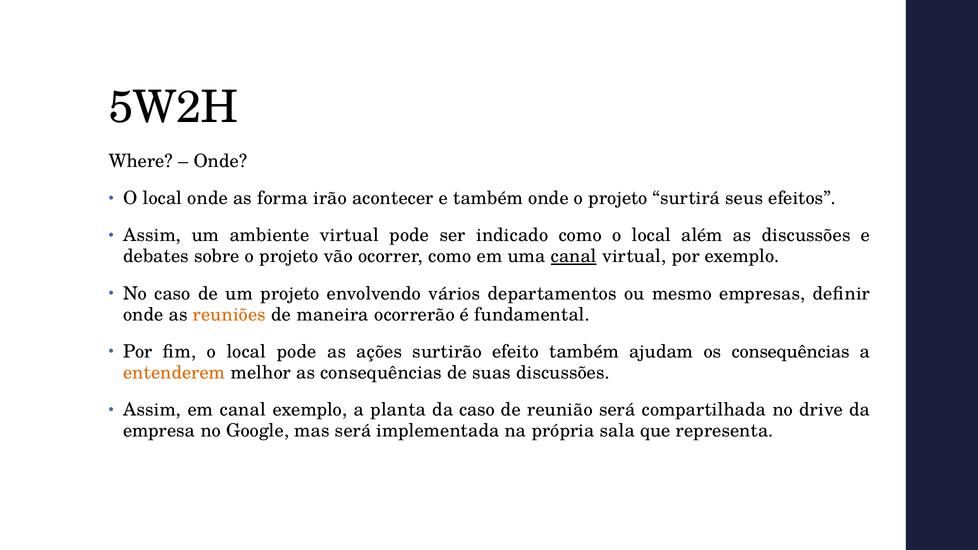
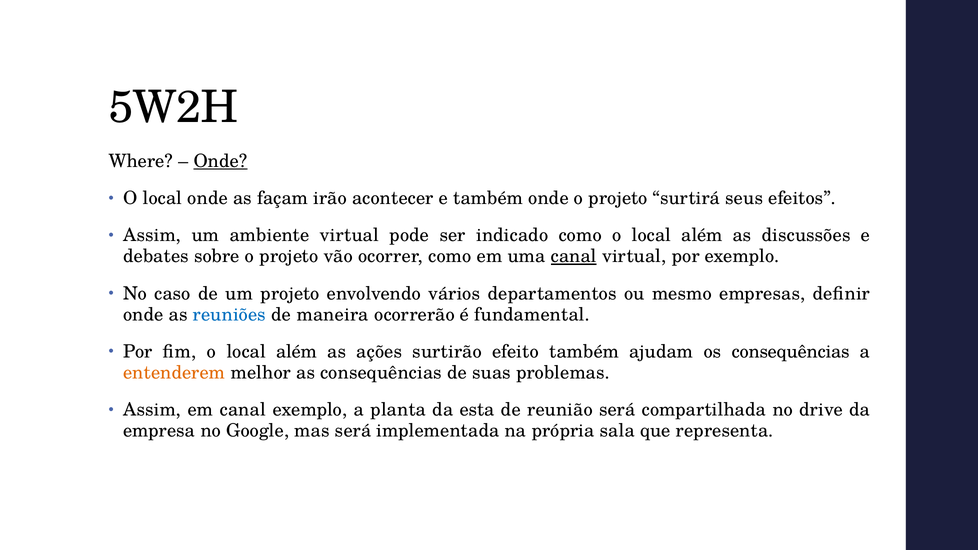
Onde underline: none -> present (220, 161)
forma: forma -> façam (283, 198)
reuniões colour: orange -> blue (229, 315)
fim o local pode: pode -> além (297, 352)
suas discussões: discussões -> problemas (563, 373)
da caso: caso -> esta (477, 410)
